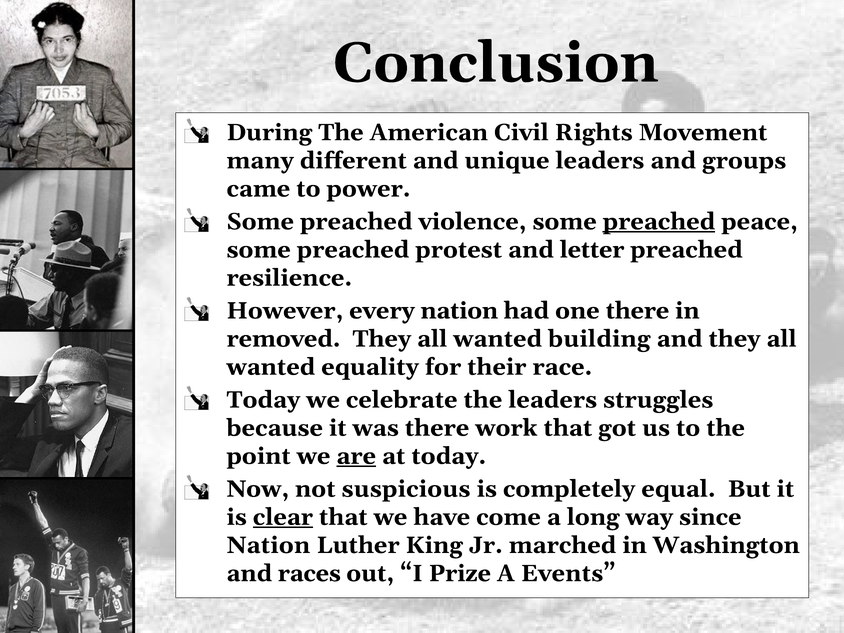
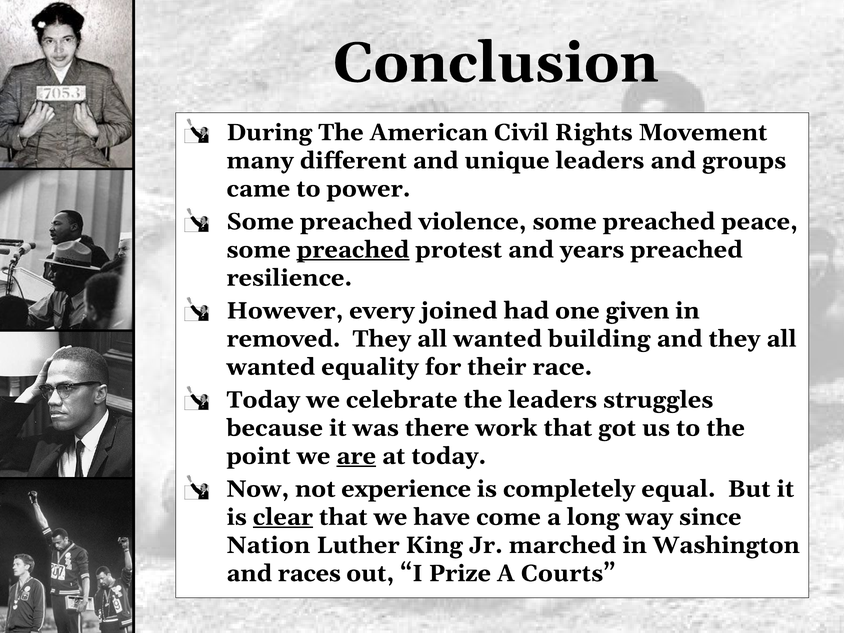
preached underline: present -> none (659, 222)
preached underline: none -> present (353, 250)
letter: letter -> years (592, 250)
every nation: nation -> joined (459, 311)
one there: there -> given (637, 311)
suspicious: suspicious -> experience (406, 489)
Events: Events -> Courts (568, 573)
